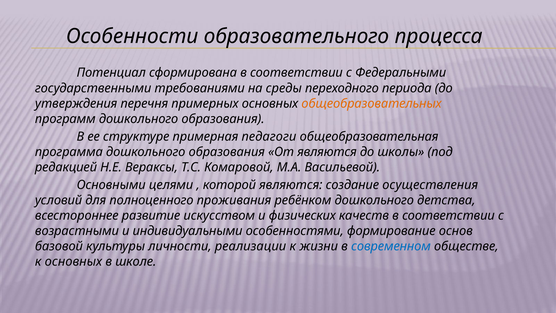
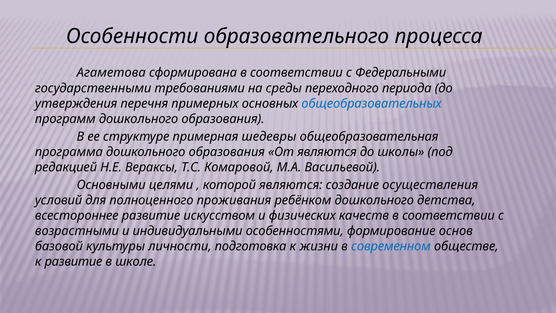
Потенциал: Потенциал -> Агаметова (111, 73)
общеобразовательных colour: orange -> blue (371, 103)
педагоги: педагоги -> шедевры (269, 137)
реализации: реализации -> подготовка (251, 246)
к основных: основных -> развитие (73, 261)
